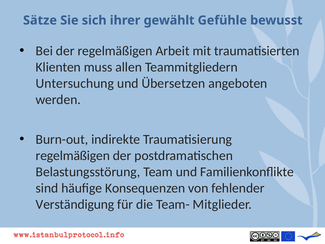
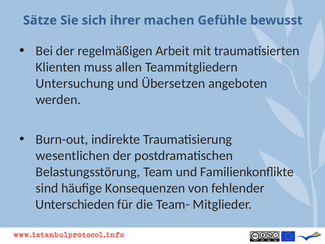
gewählt: gewählt -> machen (169, 20)
regelmäßigen: regelmäßigen -> wesentlichen (73, 155)
Verständigung: Verständigung -> Unterschieden (75, 204)
